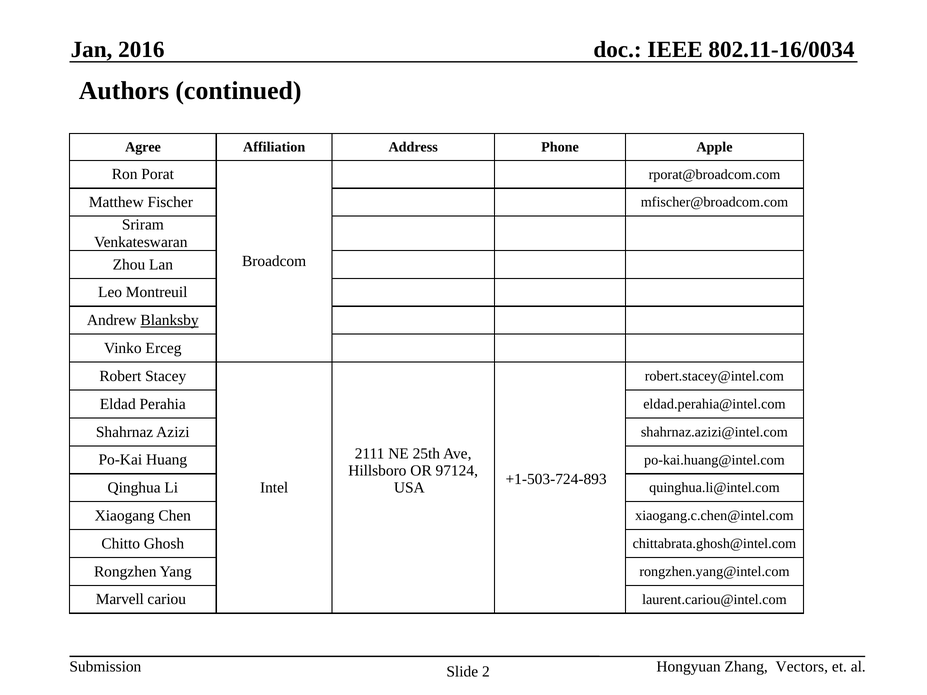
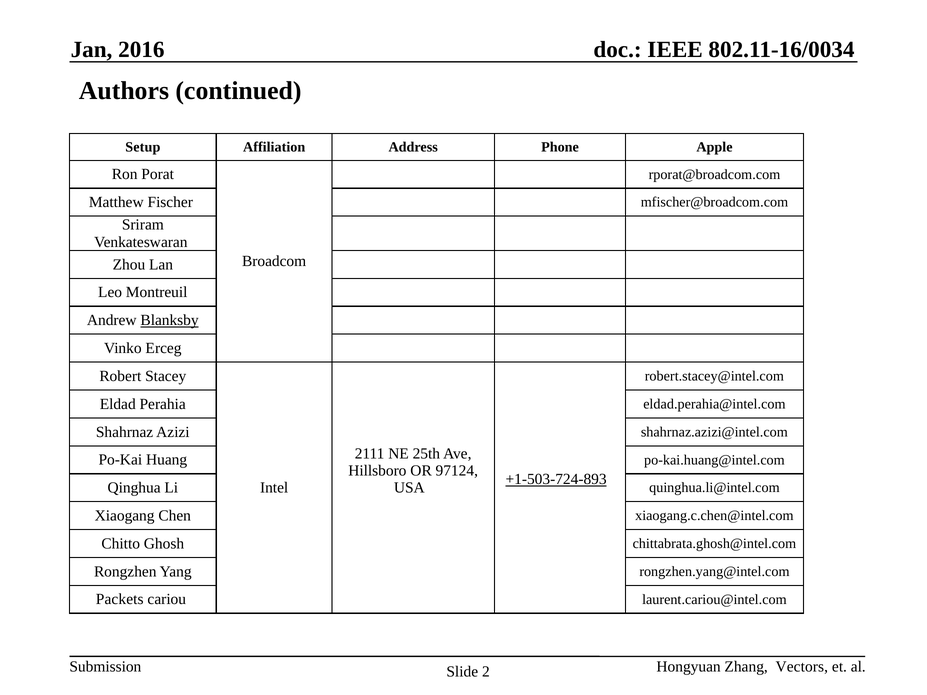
Agree: Agree -> Setup (143, 147)
+1-503-724-893 underline: none -> present (556, 479)
Marvell: Marvell -> Packets (120, 600)
